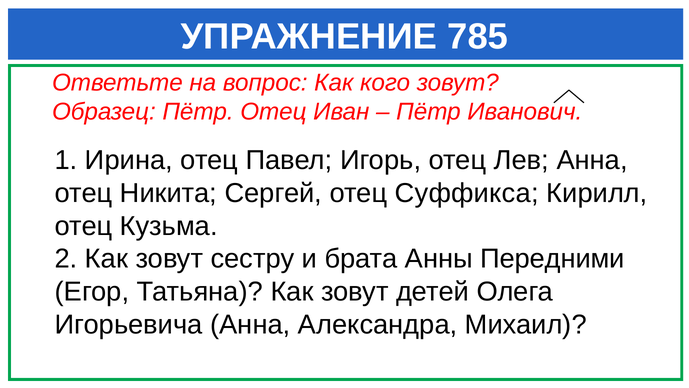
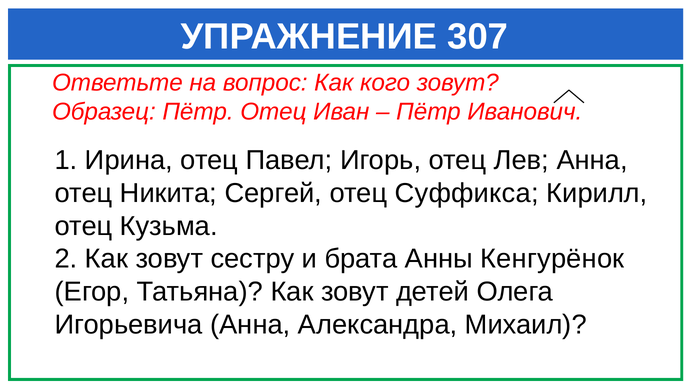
785: 785 -> 307 (478, 37)
Передними: Передними -> Кенгурёнок (552, 259)
